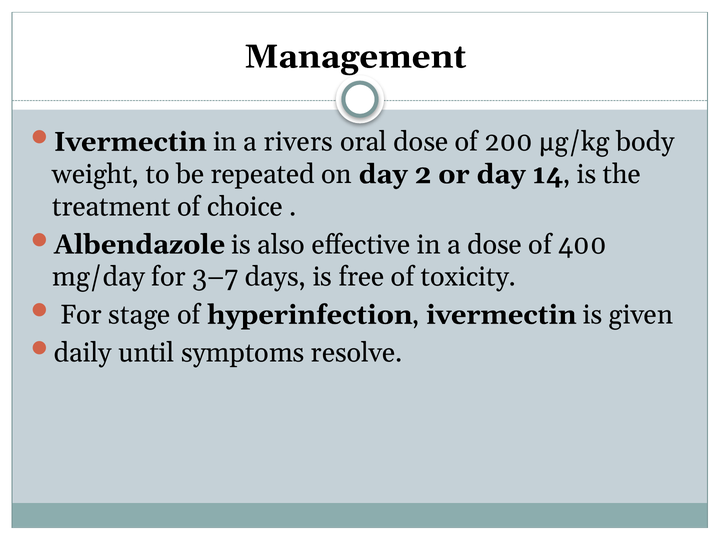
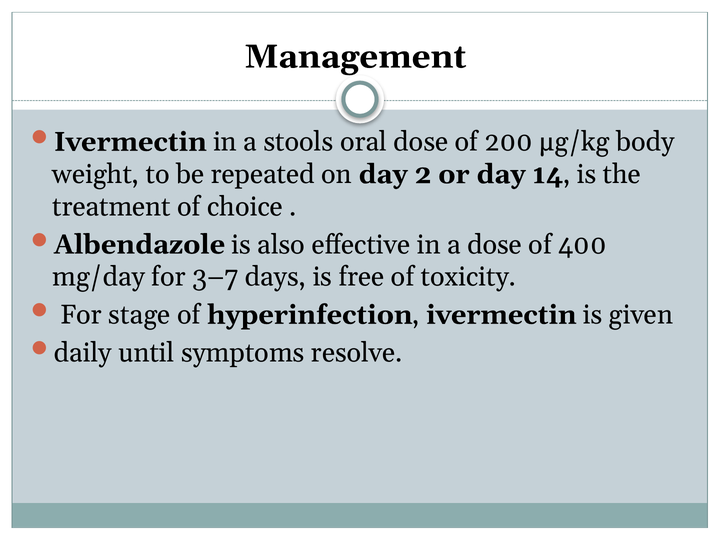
rivers: rivers -> stools (299, 142)
